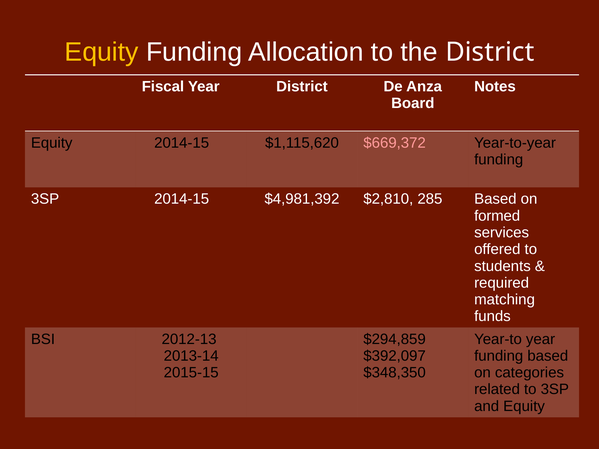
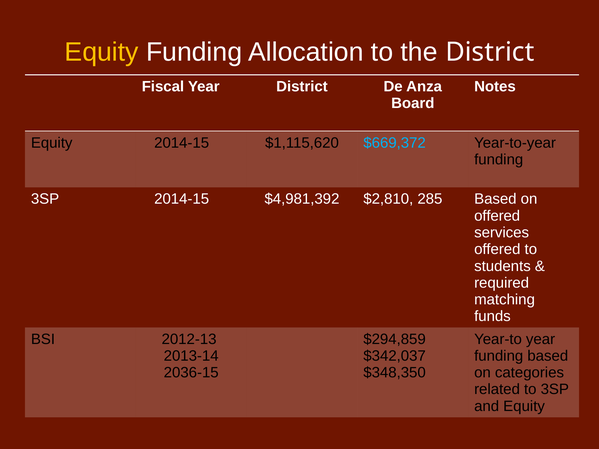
$669,372 colour: pink -> light blue (395, 143)
formed: formed -> offered (497, 216)
$392,097: $392,097 -> $342,037 (395, 356)
2015-15: 2015-15 -> 2036-15 (191, 373)
